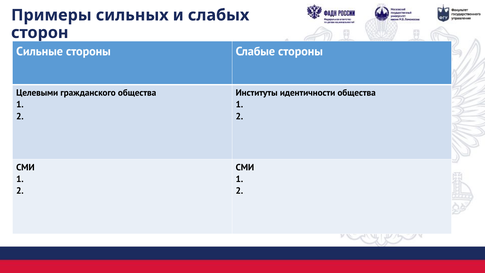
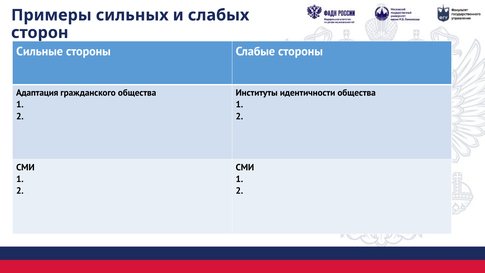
Целевыми: Целевыми -> Адаптация (37, 93)
